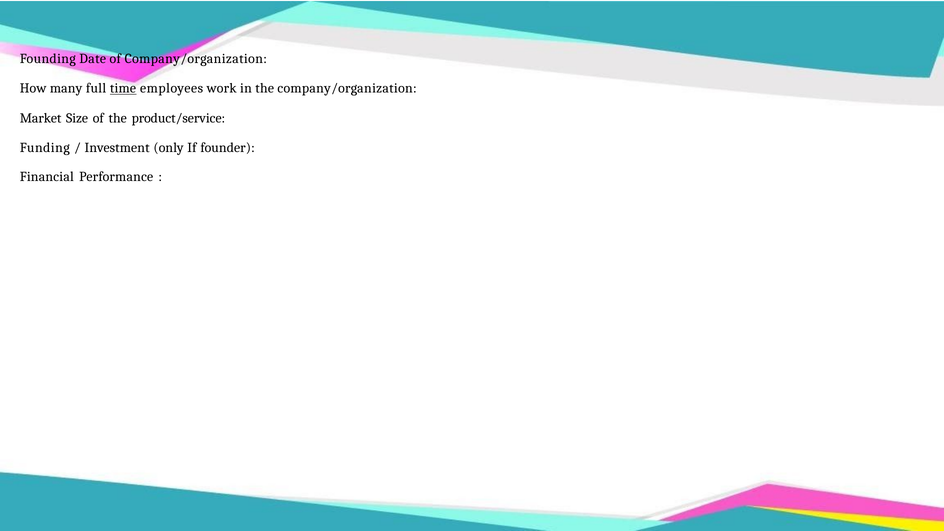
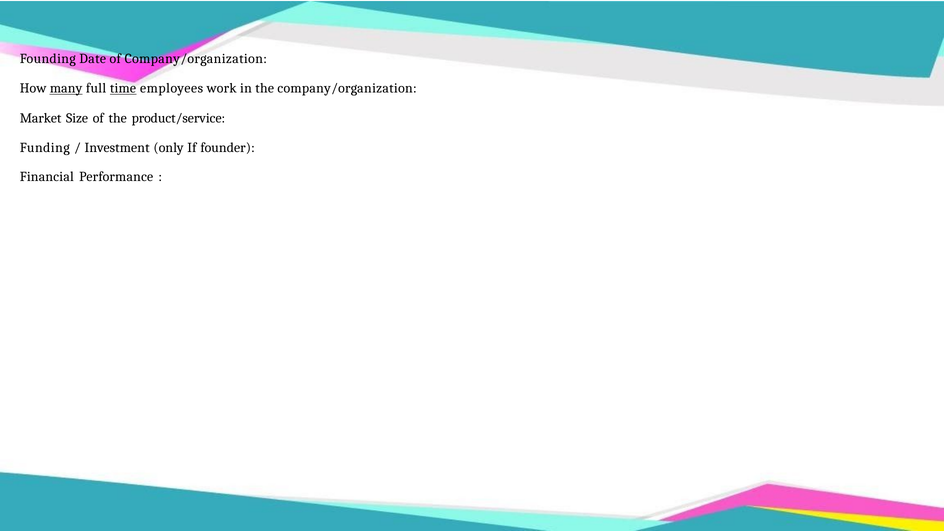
many underline: none -> present (66, 88)
